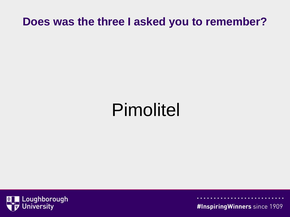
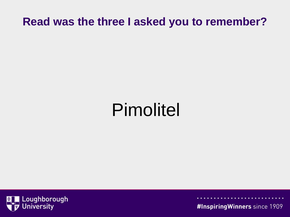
Does: Does -> Read (36, 22)
